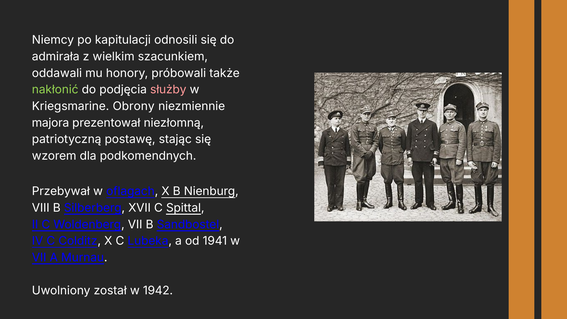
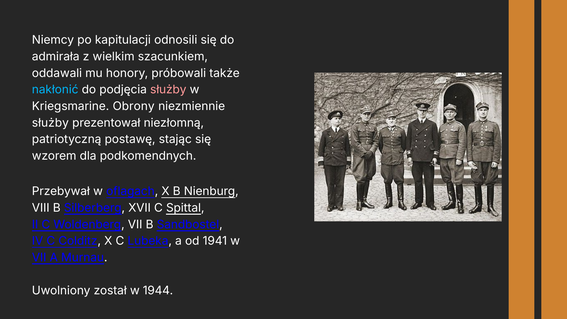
nakłonić colour: light green -> light blue (55, 90)
majora: majora -> służby (50, 123)
1942: 1942 -> 1944 (158, 291)
